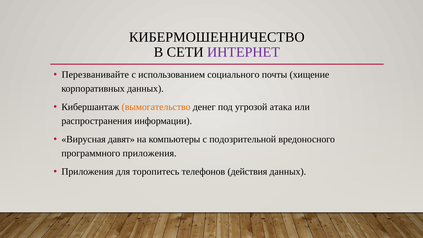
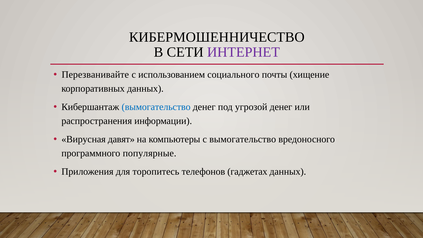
вымогательство colour: orange -> blue (156, 107)
угрозой атака: атака -> денег (281, 107)
с подозрительной: подозрительной -> вымогательство (243, 139)
программного приложения: приложения -> популярные (150, 153)
действия: действия -> гаджетах (247, 172)
